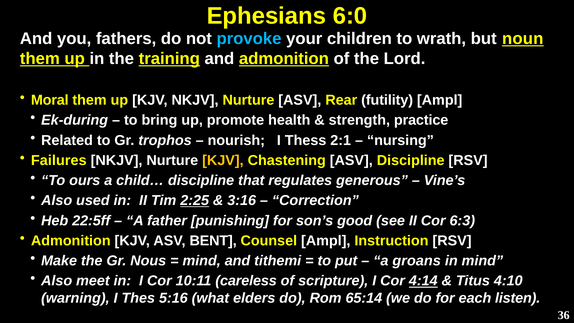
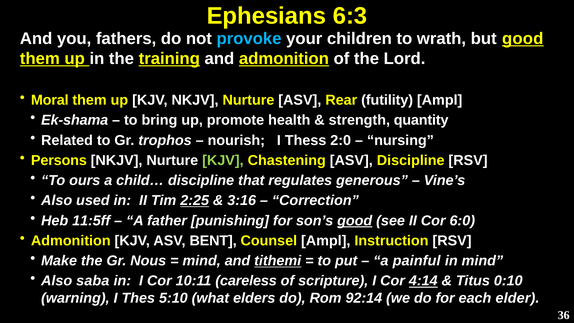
6:0: 6:0 -> 6:3 (350, 16)
but noun: noun -> good (523, 38)
Ek-during: Ek-during -> Ek-shama (75, 120)
practice: practice -> quantity (421, 120)
2:1: 2:1 -> 2:0 (341, 140)
Failures: Failures -> Persons (59, 160)
KJV colour: yellow -> light green (223, 160)
22:5ff: 22:5ff -> 11:5ff (91, 221)
good underline: none -> present (355, 221)
6:3: 6:3 -> 6:0 (462, 221)
tithemi underline: none -> present (278, 261)
groans: groans -> painful (417, 261)
meet: meet -> saba (93, 281)
4:10: 4:10 -> 0:10 (508, 281)
5:16: 5:16 -> 5:10 (173, 298)
65:14: 65:14 -> 92:14 (364, 298)
listen: listen -> elder (518, 298)
